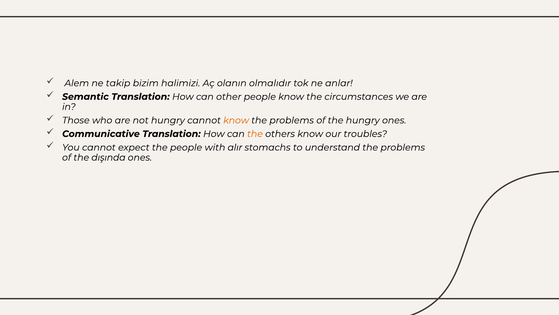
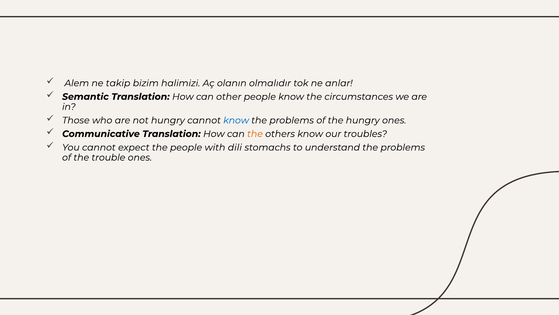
know colour: orange -> blue (236, 120)
alır: alır -> dili (235, 147)
dışında: dışında -> trouble (108, 157)
